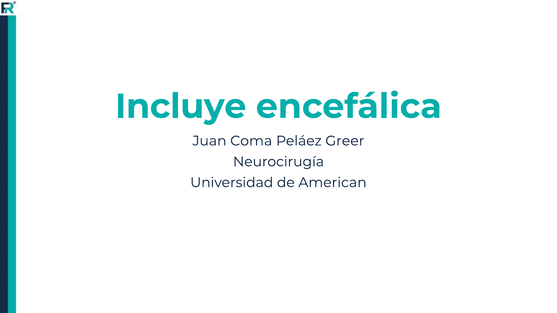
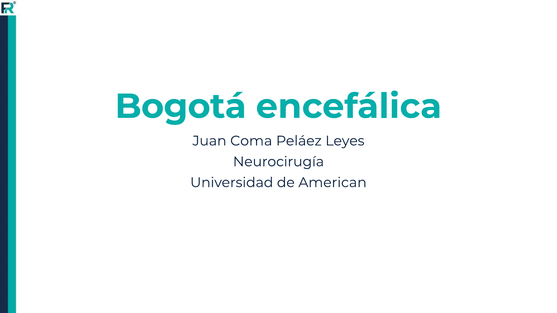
Incluye: Incluye -> Bogotá (181, 107)
Greer: Greer -> Leyes (345, 141)
